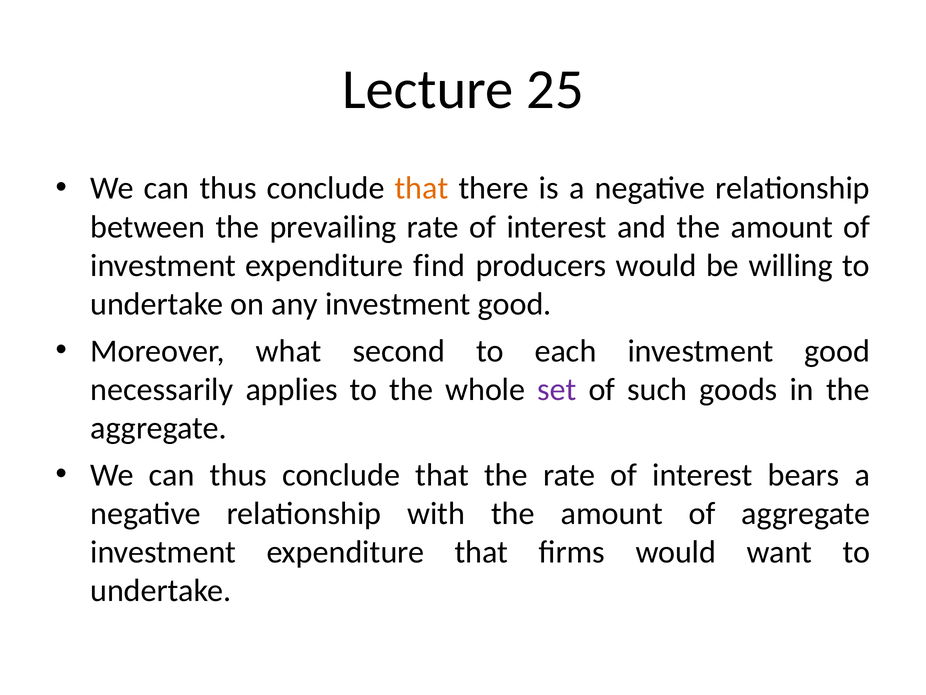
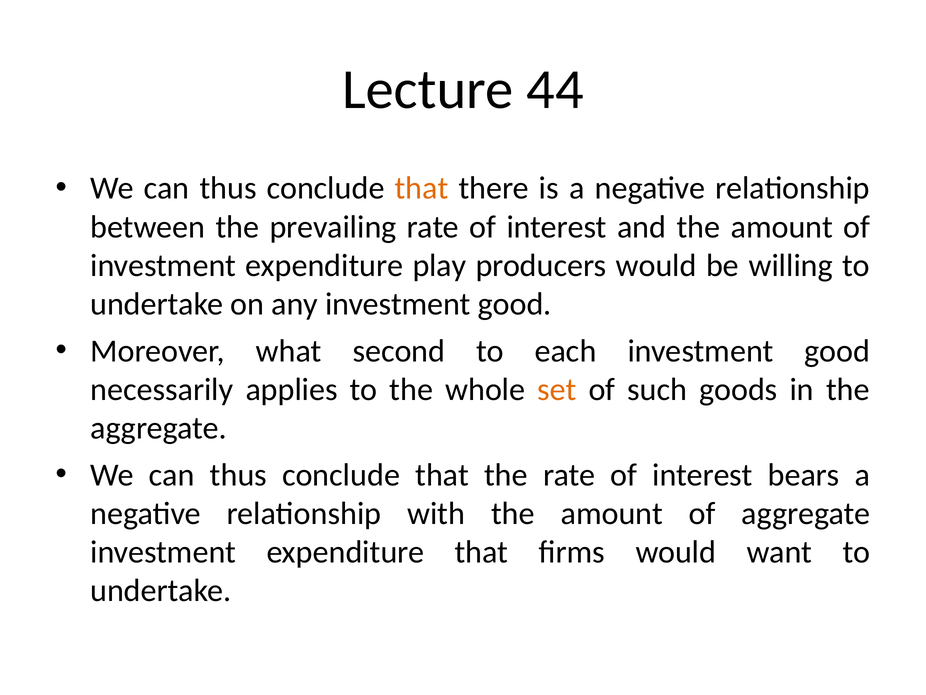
25: 25 -> 44 (555, 90)
find: find -> play (439, 265)
set colour: purple -> orange (557, 389)
